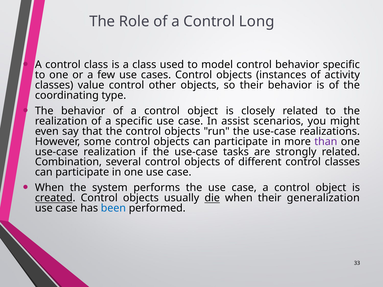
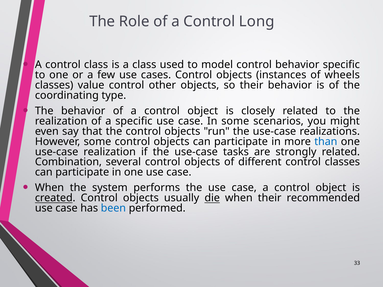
activity: activity -> wheels (342, 75)
In assist: assist -> some (235, 121)
than colour: purple -> blue (326, 142)
generalization: generalization -> recommended (323, 198)
